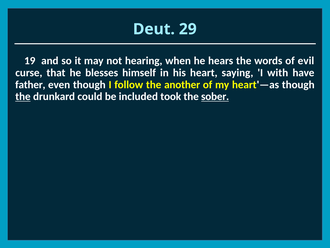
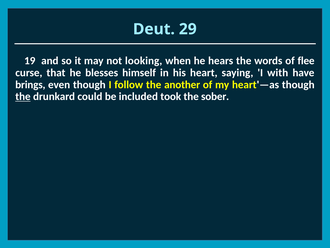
hearing: hearing -> looking (144, 61)
evil: evil -> flee (306, 61)
father: father -> brings (30, 84)
sober underline: present -> none (215, 96)
